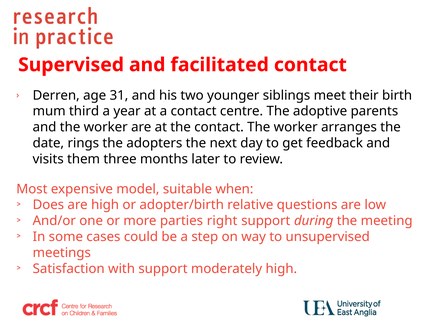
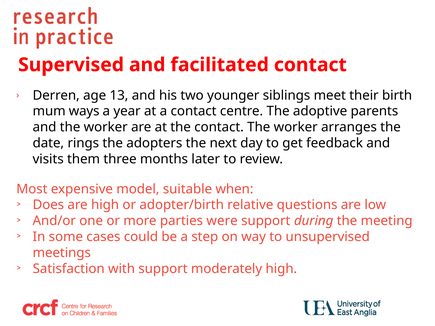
31: 31 -> 13 (119, 95)
third: third -> ways (84, 111)
right: right -> were (222, 221)
